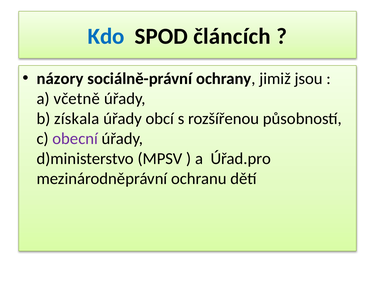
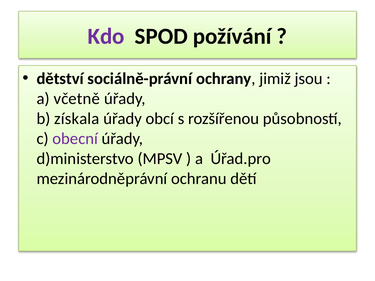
Kdo colour: blue -> purple (106, 36)
článcích: článcích -> požívání (232, 36)
názory: názory -> dětství (60, 79)
